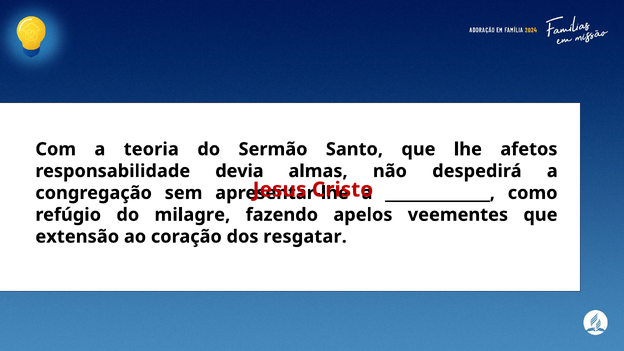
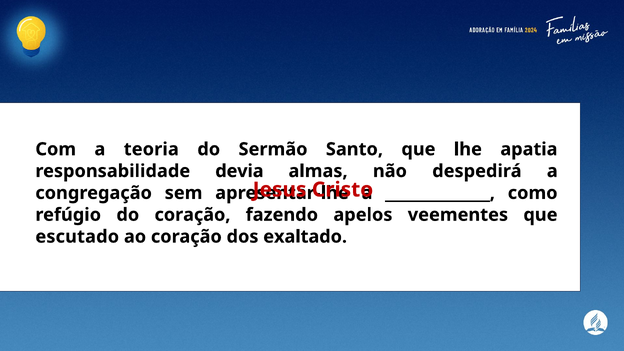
afetos: afetos -> apatia (529, 149)
do milagre: milagre -> coração (192, 215)
extensão: extensão -> escutado (77, 237)
resgatar: resgatar -> exaltado (305, 237)
